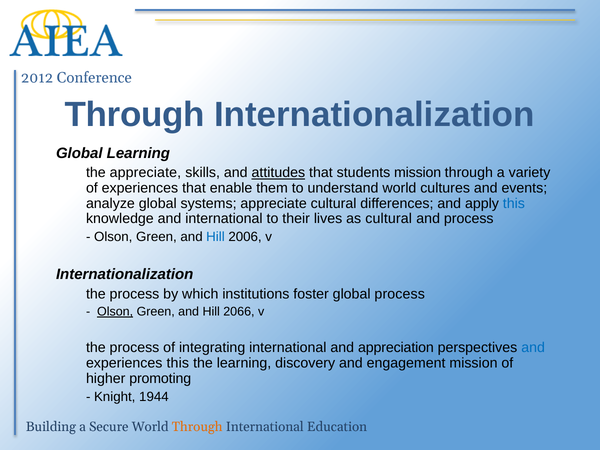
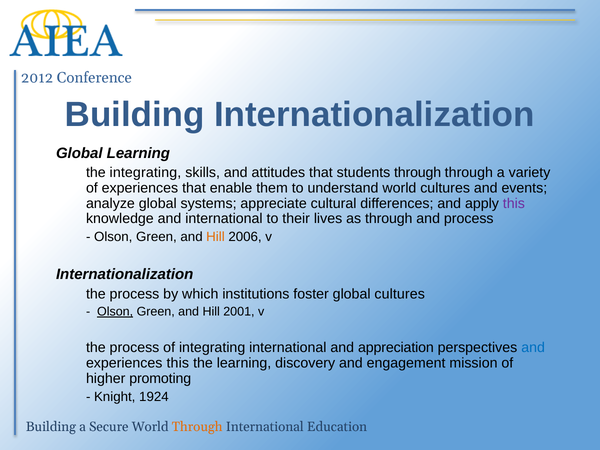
Through: Through -> Building (135, 115)
the appreciate: appreciate -> integrating (145, 173)
attitudes underline: present -> none (278, 173)
students mission: mission -> through (418, 173)
this colour: blue -> purple (514, 203)
as cultural: cultural -> through (389, 219)
Hill colour: blue -> orange (215, 237)
global process: process -> cultures (400, 294)
2066: 2066 -> 2001 (239, 312)
1944: 1944 -> 1924 (154, 397)
